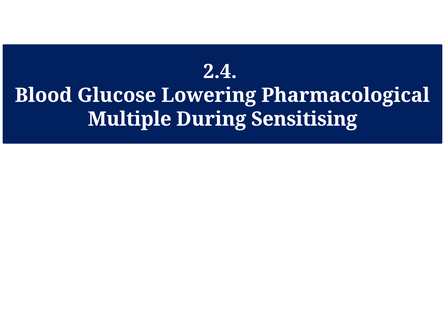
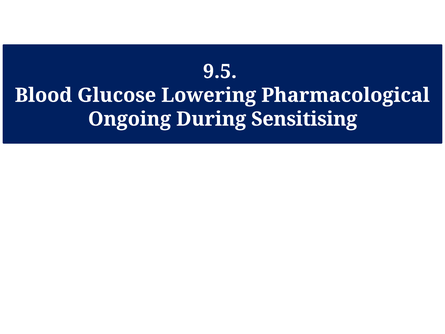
2.4: 2.4 -> 9.5 (220, 71)
Multiple: Multiple -> Ongoing (130, 119)
